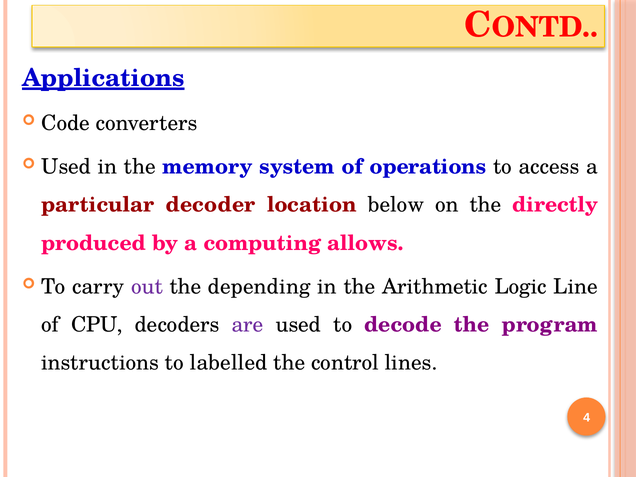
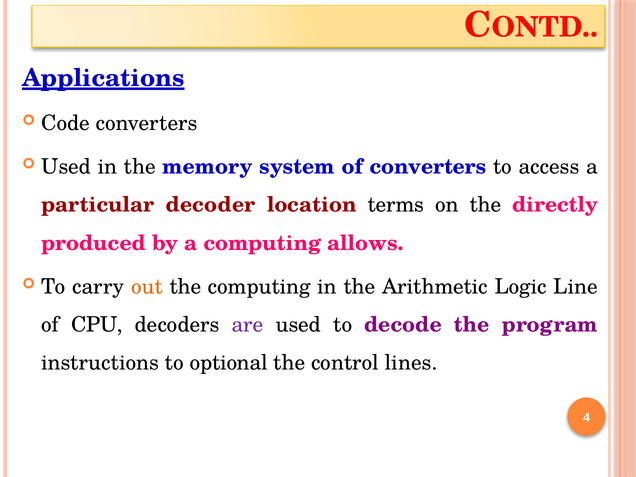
of operations: operations -> converters (428, 167)
below: below -> terms (396, 205)
out colour: purple -> orange (147, 287)
the depending: depending -> computing (259, 287)
labelled: labelled -> optional (229, 363)
